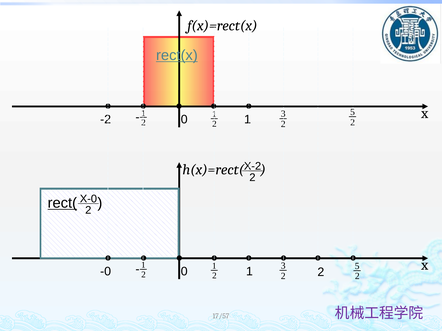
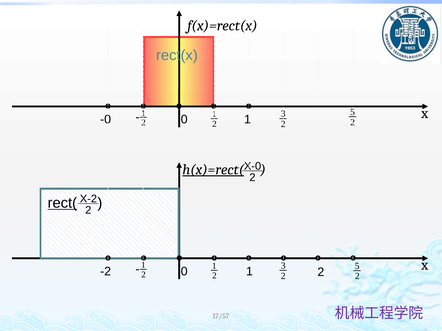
rect(x underline: present -> none (177, 55)
-2: -2 -> -0 (106, 120)
X-2: X-2 -> X-0 (253, 167)
h(x)=rect( underline: none -> present (213, 170)
X-0: X-0 -> X-2 (88, 199)
-0: -0 -> -2 (106, 272)
